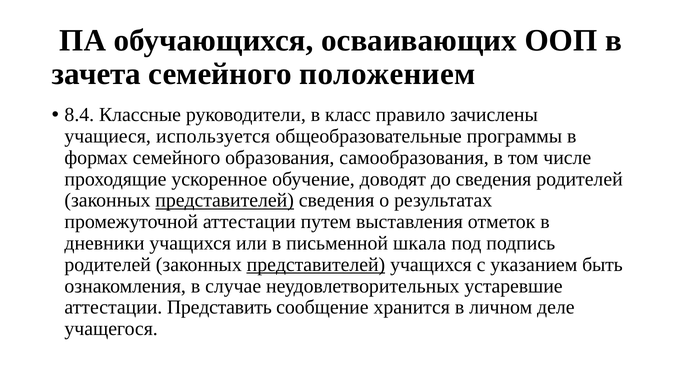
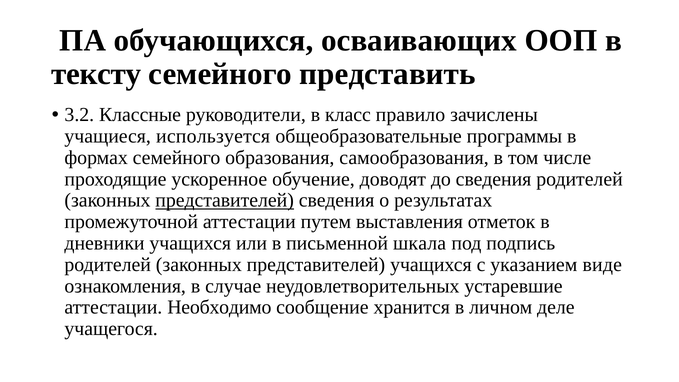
зачета: зачета -> тексту (96, 74)
положением: положением -> представить (388, 74)
8.4: 8.4 -> 3.2 (79, 115)
представителей underline: present -> none (316, 265)
быть: быть -> виде (602, 265)
Представить: Представить -> Необходимо (219, 307)
